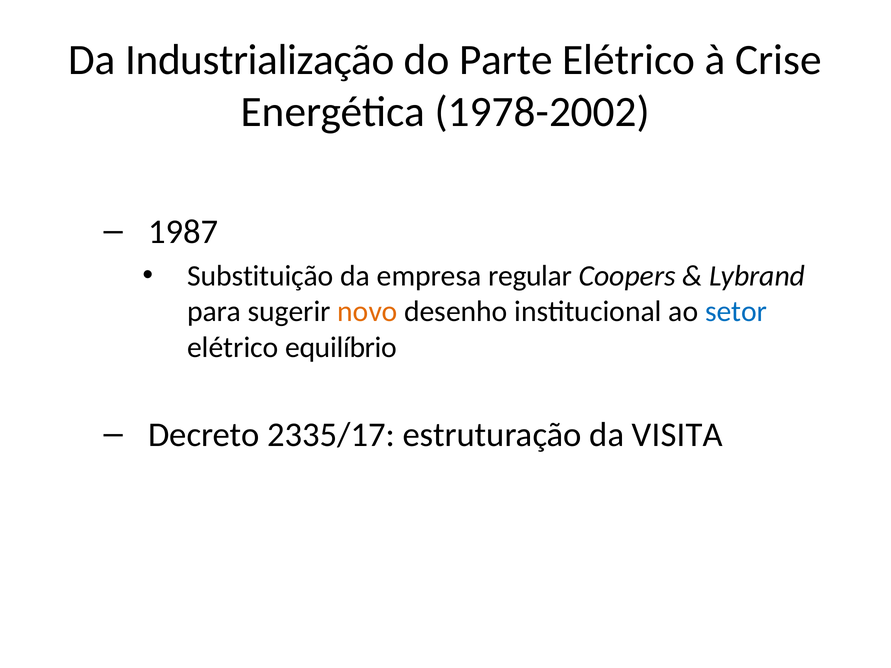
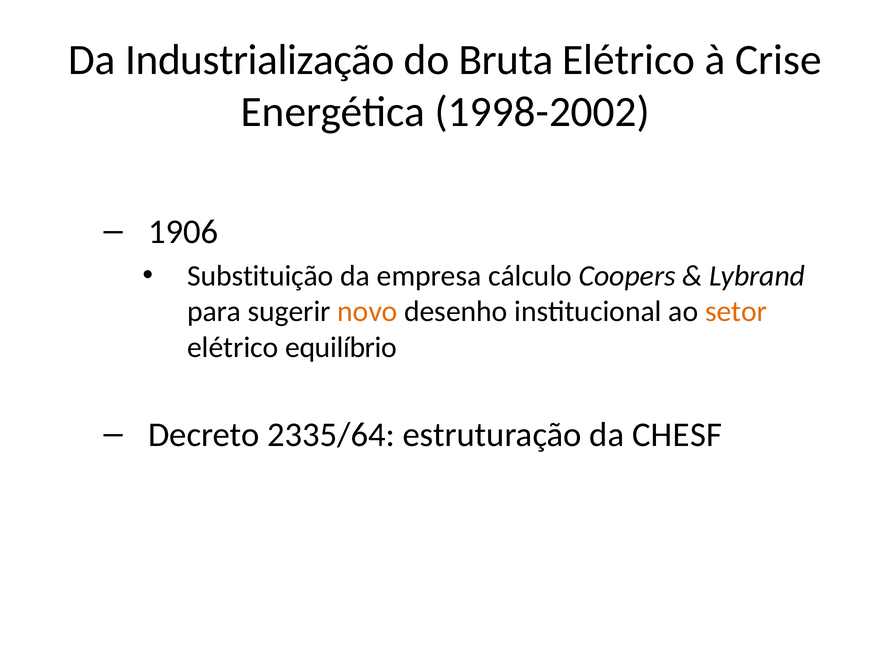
Parte: Parte -> Bruta (506, 60)
1978-2002: 1978-2002 -> 1998-2002 (542, 112)
1987: 1987 -> 1906 (183, 232)
regular: regular -> cálculo (530, 276)
setor colour: blue -> orange (736, 312)
2335/17: 2335/17 -> 2335/64 (331, 435)
VISITA: VISITA -> CHESF (677, 435)
